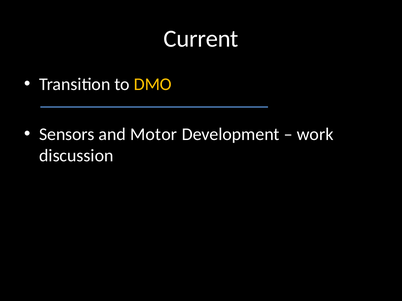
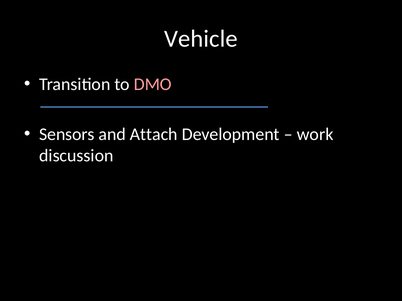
Current: Current -> Vehicle (201, 39)
DMO colour: yellow -> pink (153, 84)
Motor: Motor -> Attach (154, 134)
